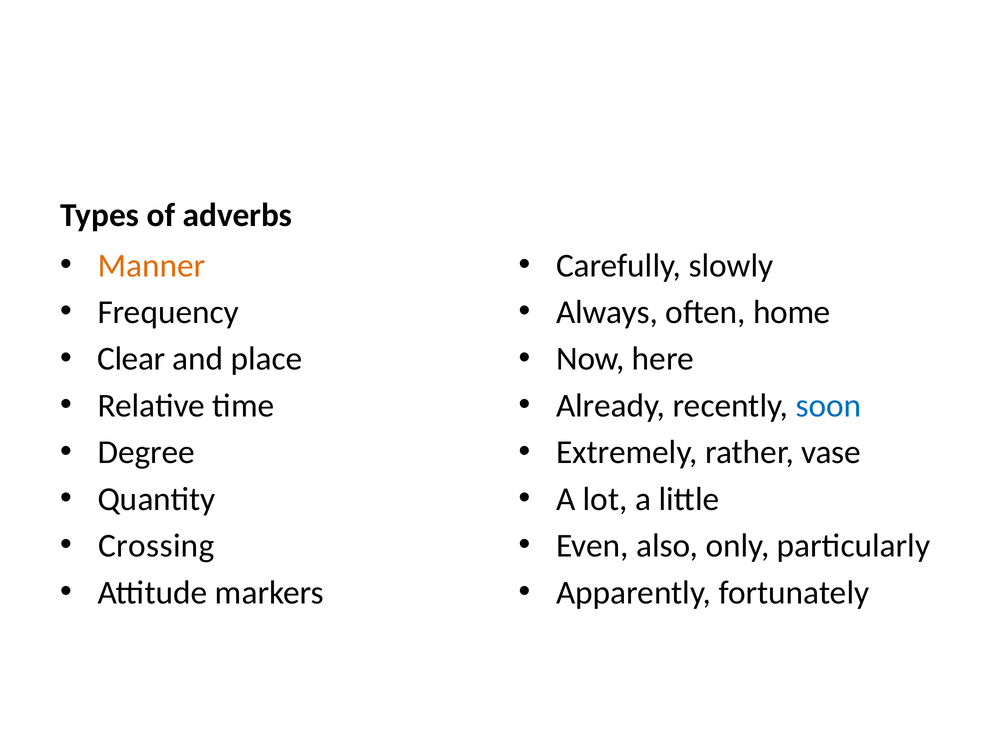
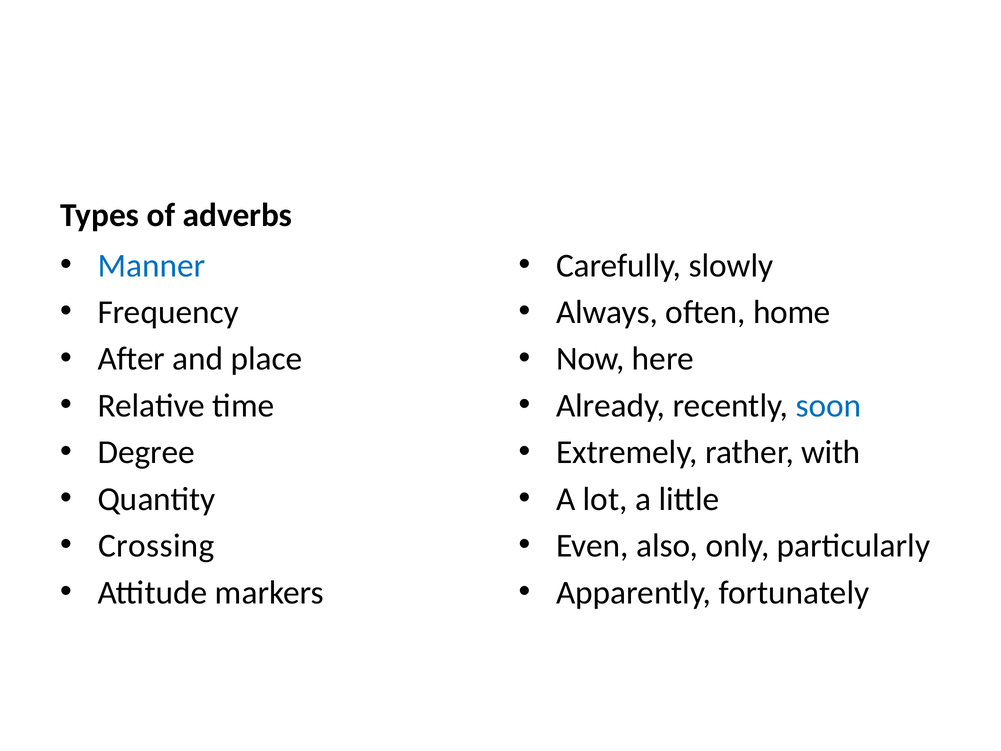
Manner colour: orange -> blue (151, 265)
Clear: Clear -> After (131, 359)
vase: vase -> with (831, 452)
